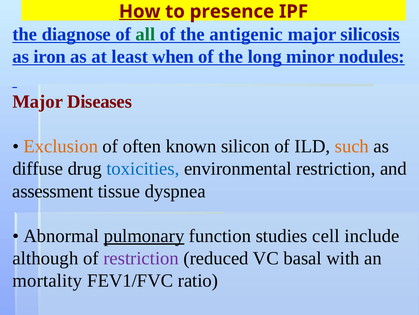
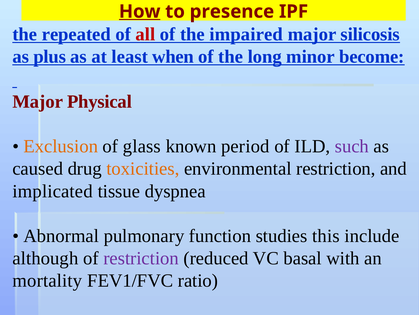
diagnose: diagnose -> repeated (76, 34)
all colour: green -> red (145, 34)
antigenic: antigenic -> impaired (246, 34)
iron: iron -> plus (50, 57)
nodules: nodules -> become (372, 57)
Diseases: Diseases -> Physical (100, 101)
often: often -> glass (142, 146)
silicon: silicon -> period (245, 146)
such colour: orange -> purple (352, 146)
diffuse: diffuse -> caused (38, 168)
toxicities colour: blue -> orange (143, 168)
assessment: assessment -> implicated (53, 191)
pulmonary underline: present -> none (144, 235)
cell: cell -> this (326, 235)
